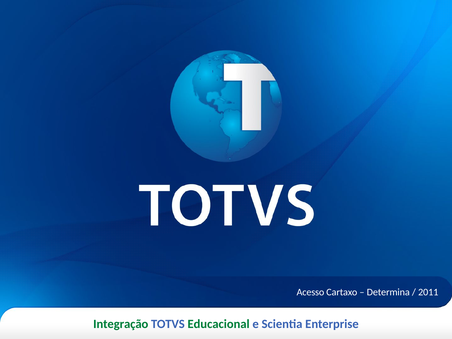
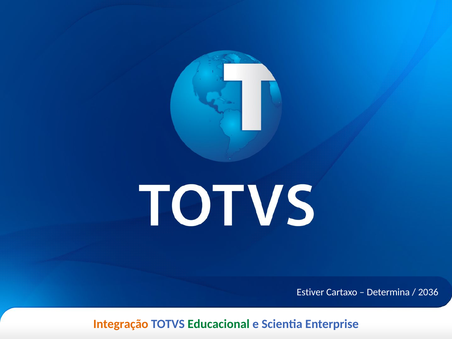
Acesso: Acesso -> Estiver (310, 292)
2011: 2011 -> 2036 (428, 292)
Integração colour: green -> orange (121, 324)
